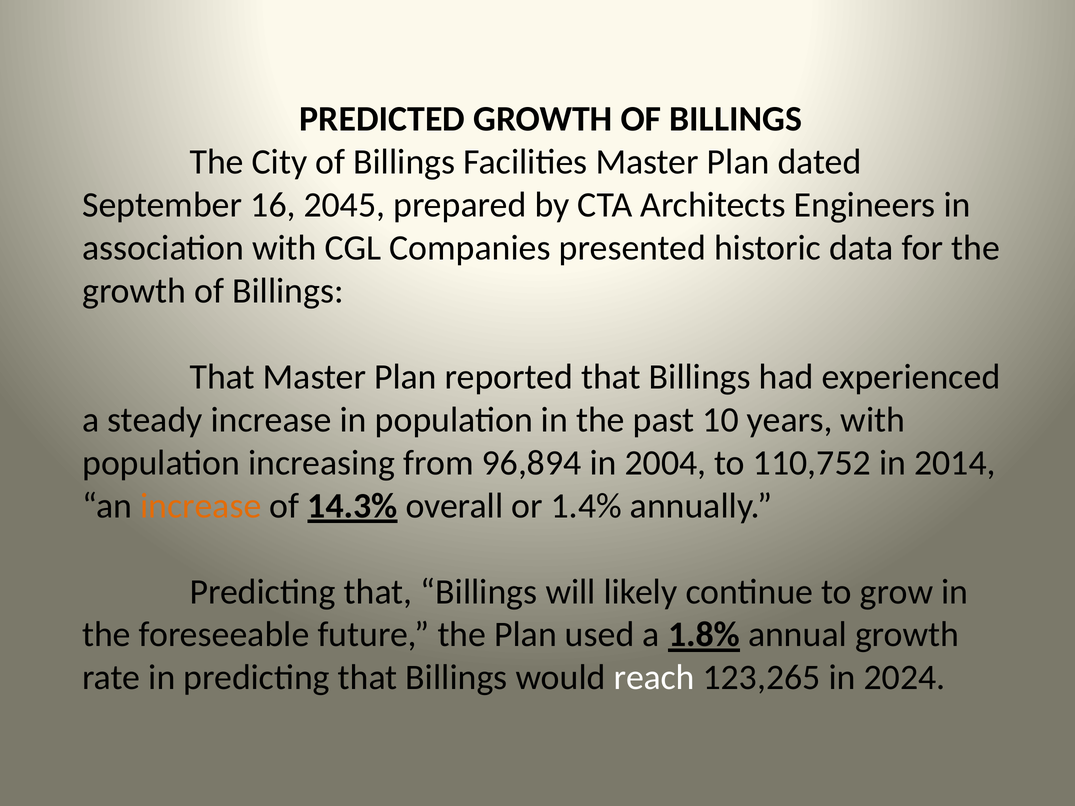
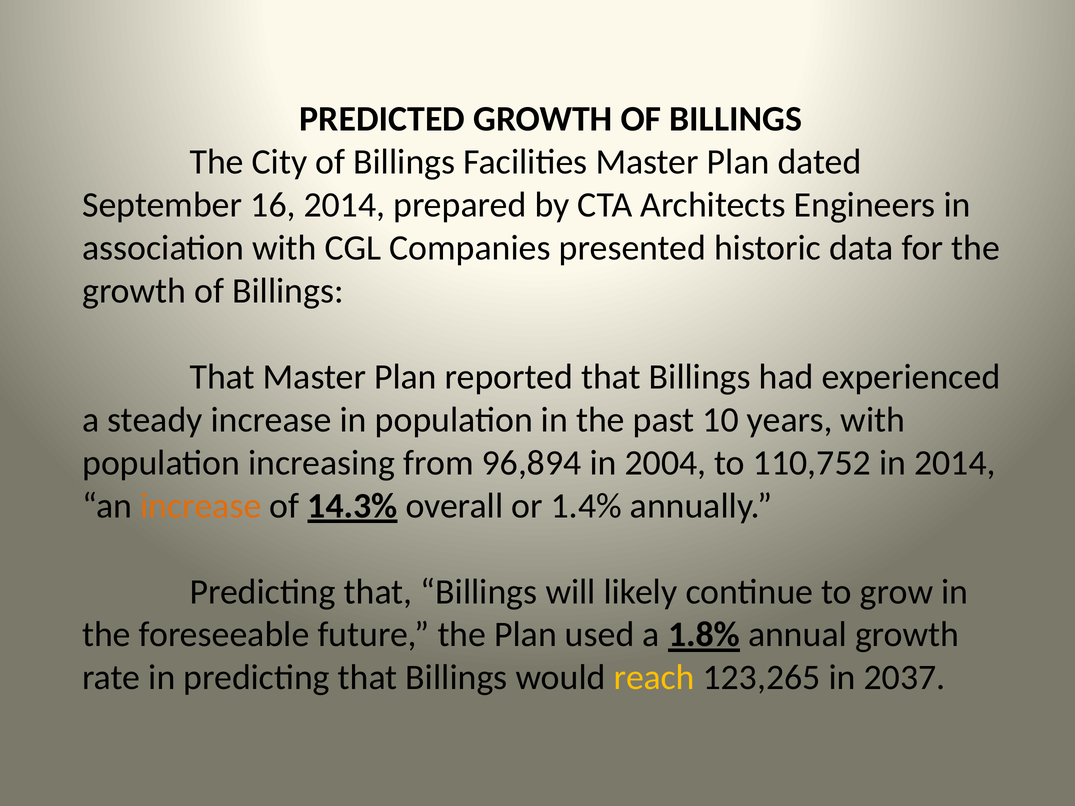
16 2045: 2045 -> 2014 (344, 205)
reach colour: white -> yellow (654, 678)
2024: 2024 -> 2037 (905, 678)
